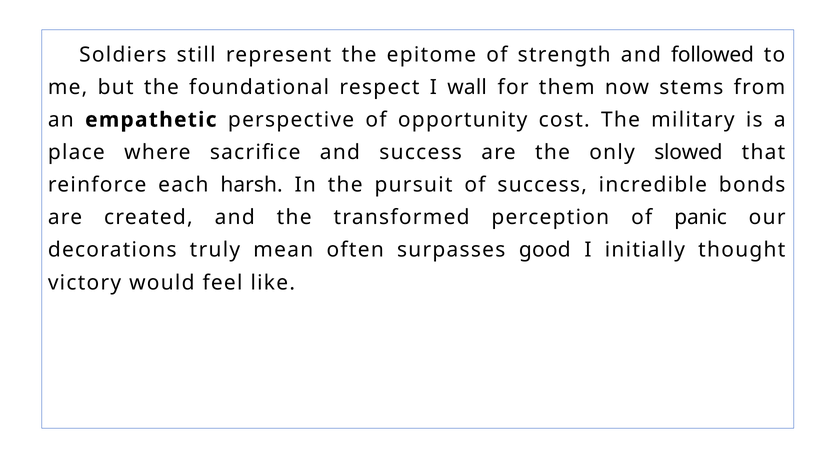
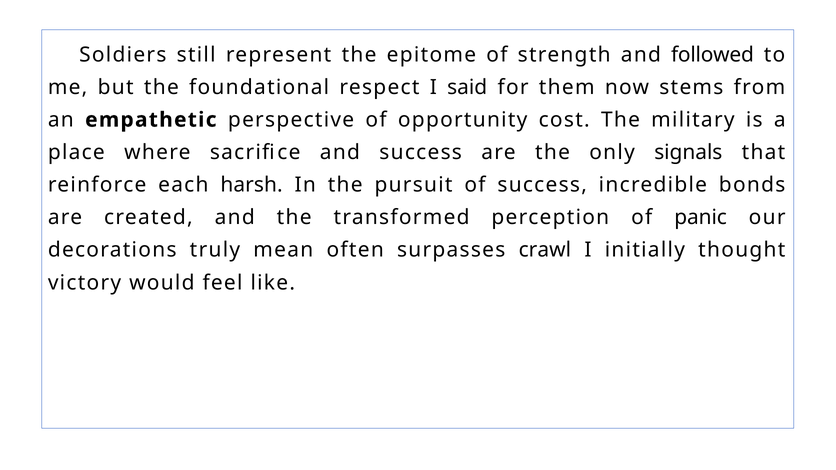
wall: wall -> said (467, 87)
slowed: slowed -> signals (688, 152)
good: good -> crawl (545, 250)
